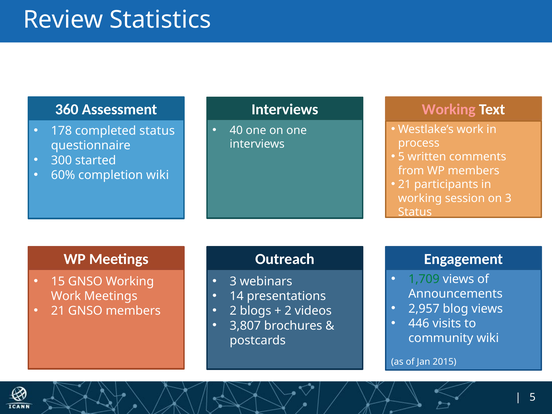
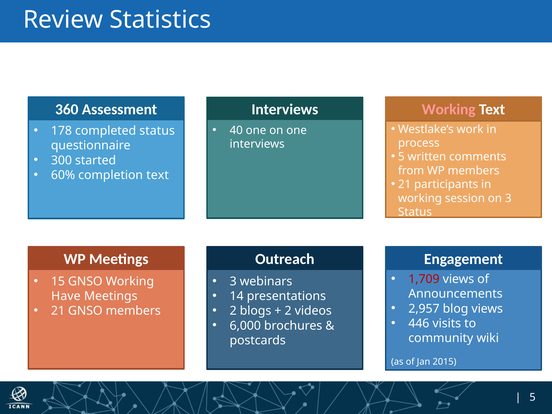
completion wiki: wiki -> text (158, 175)
1,709 colour: green -> red (424, 279)
Work: Work -> Have (66, 296)
3,807: 3,807 -> 6,000 (245, 326)
